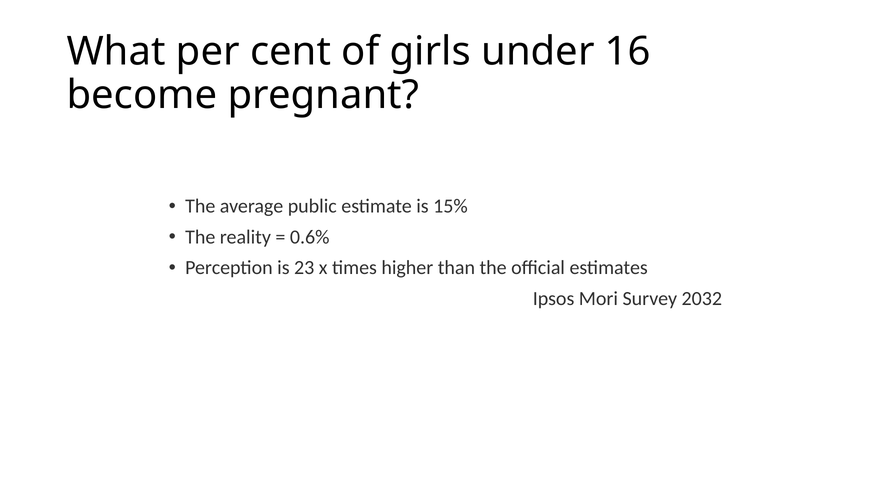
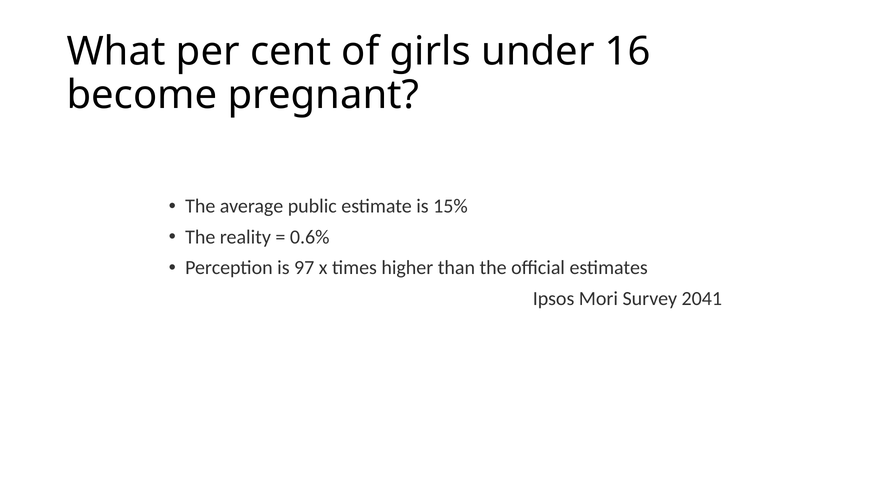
23: 23 -> 97 (304, 268)
2032: 2032 -> 2041 (702, 299)
